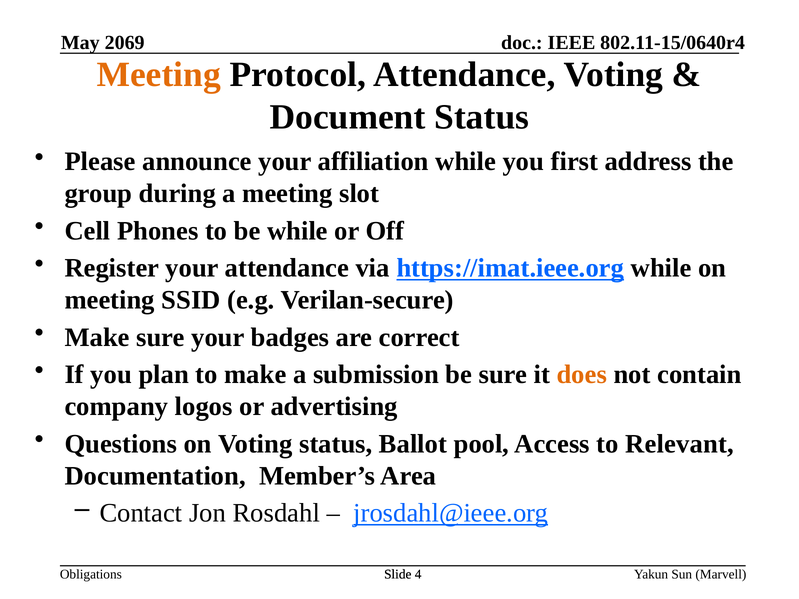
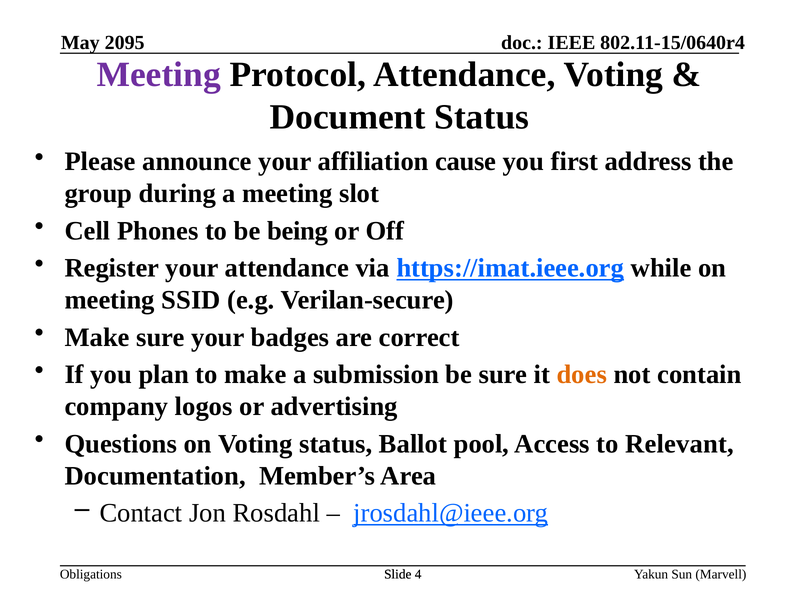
2069: 2069 -> 2095 (125, 43)
Meeting colour: orange -> purple (159, 74)
affiliation while: while -> cause (466, 162)
be while: while -> being (298, 231)
